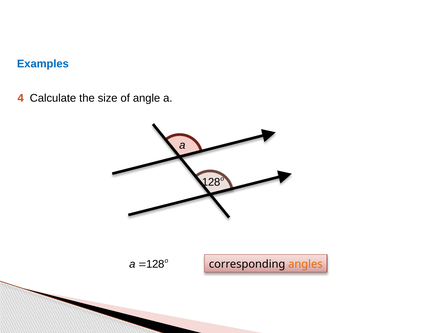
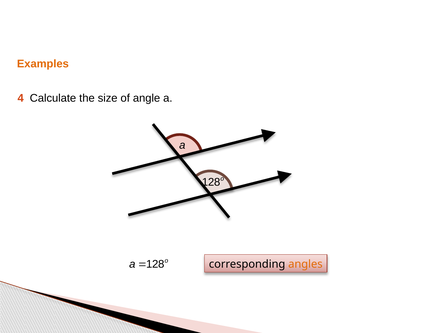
Examples colour: blue -> orange (43, 64)
